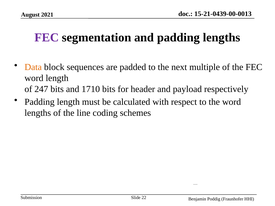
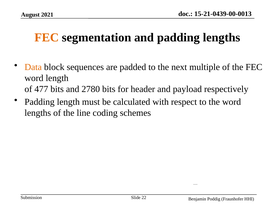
FEC colour: purple -> orange (47, 38)
247: 247 -> 477 (41, 89)
1710: 1710 -> 2780 (91, 89)
